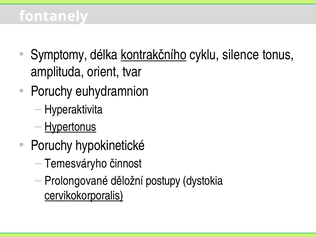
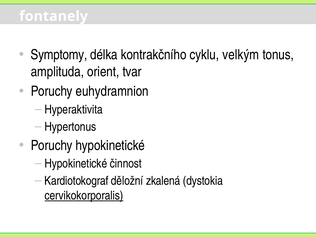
kontrakčního underline: present -> none (154, 55)
silence: silence -> velkým (241, 55)
Hypertonus underline: present -> none (70, 127)
Temesváryho: Temesváryho -> Hypokinetické (76, 164)
Prolongované: Prolongované -> Kardiotokograf (76, 181)
postupy: postupy -> zkalená (163, 181)
